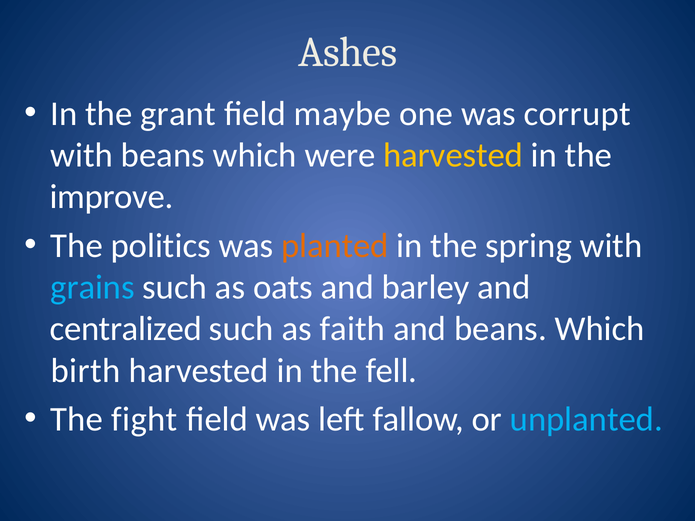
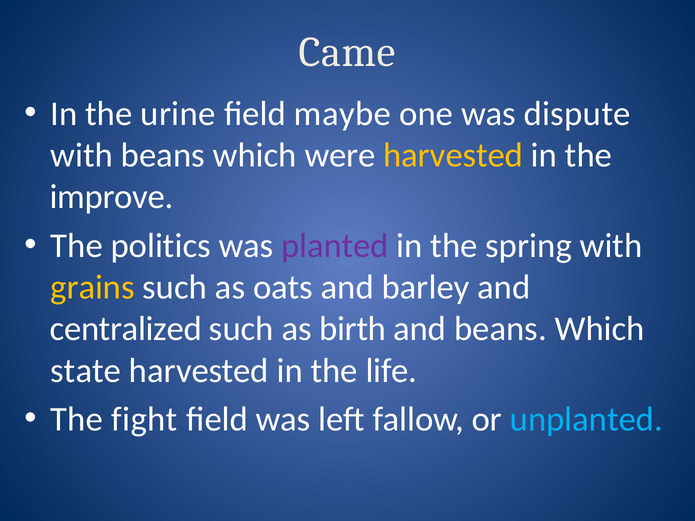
Ashes: Ashes -> Came (347, 52)
grant: grant -> urine (178, 114)
corrupt: corrupt -> dispute (577, 114)
planted colour: orange -> purple (335, 246)
grains colour: light blue -> yellow (93, 287)
faith: faith -> birth (353, 329)
birth: birth -> state (86, 371)
fell: fell -> life (391, 371)
